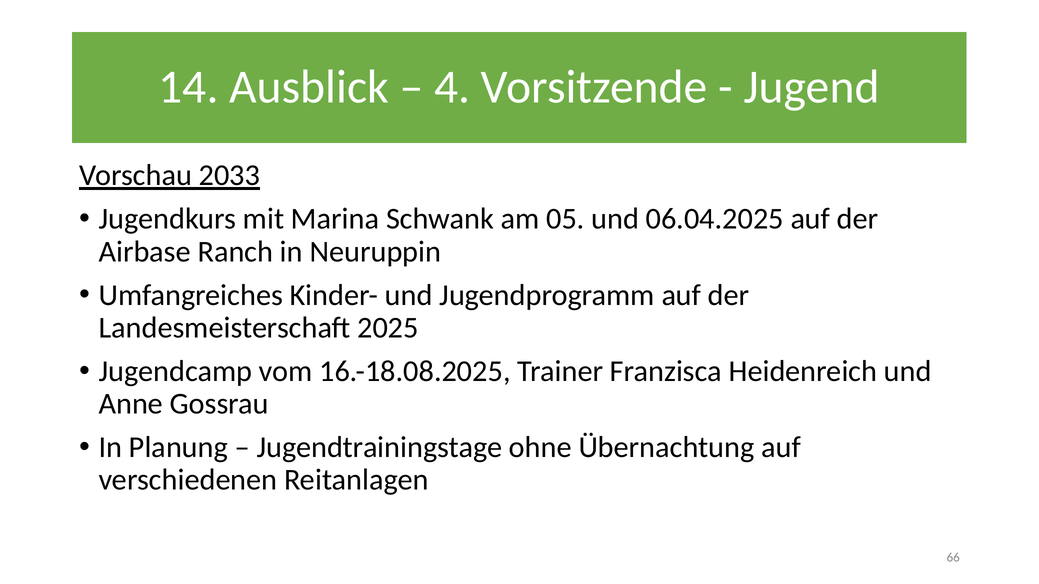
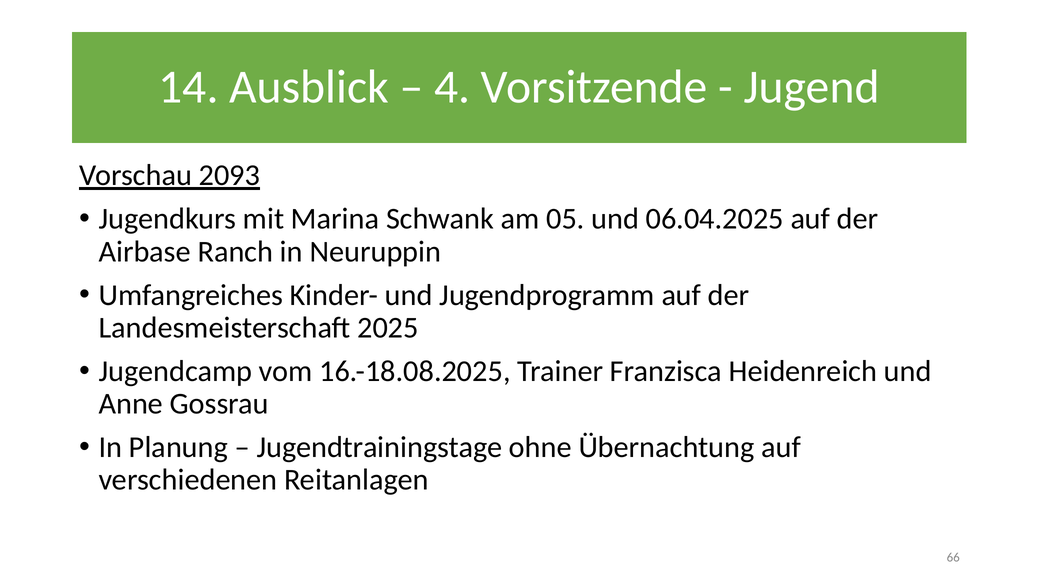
2033: 2033 -> 2093 (229, 176)
